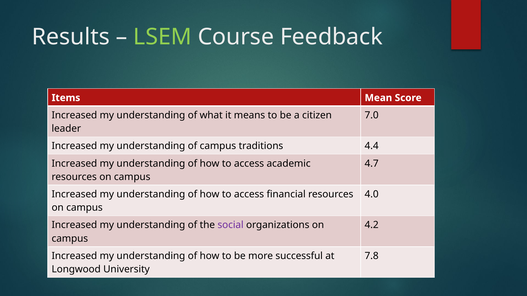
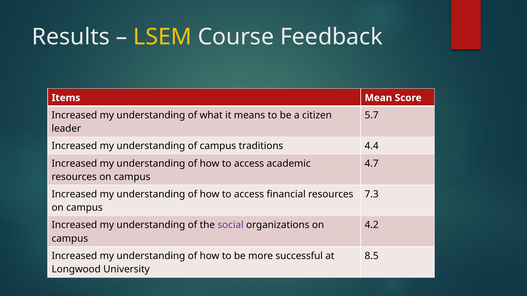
LSEM colour: light green -> yellow (163, 37)
7.0: 7.0 -> 5.7 (372, 115)
4.0: 4.0 -> 7.3 (372, 195)
7.8: 7.8 -> 8.5 (372, 256)
